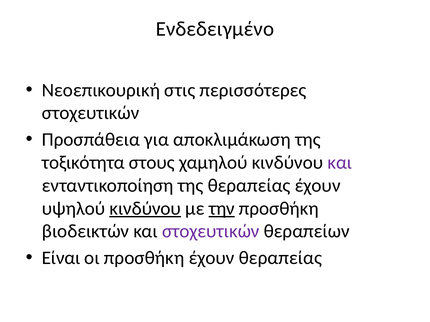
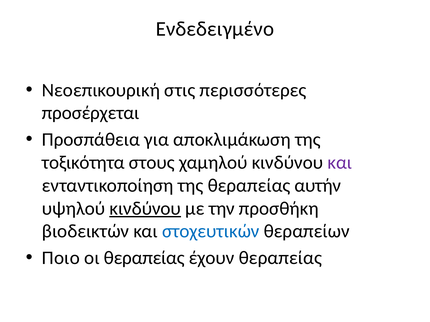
στοχευτικών: στοχευτικών -> προσέρχεται (91, 113)
θεραπείας έχουν: έχουν -> αυτήν (318, 186)
την underline: present -> none (222, 209)
στοχευτικών colour: purple -> blue (211, 232)
Είναι: Είναι -> Ποιο (61, 258)
οι προσθήκη: προσθήκη -> θεραπείας (144, 258)
